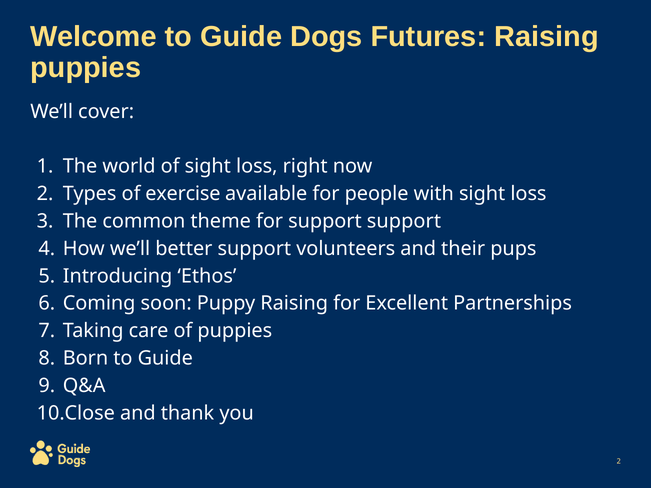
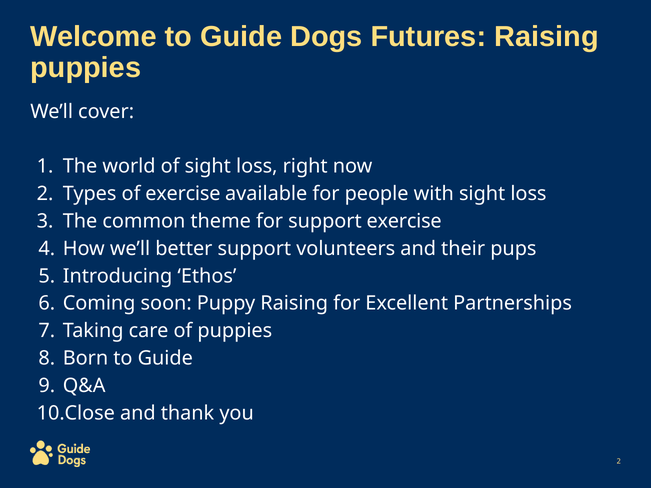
support support: support -> exercise (404, 221)
